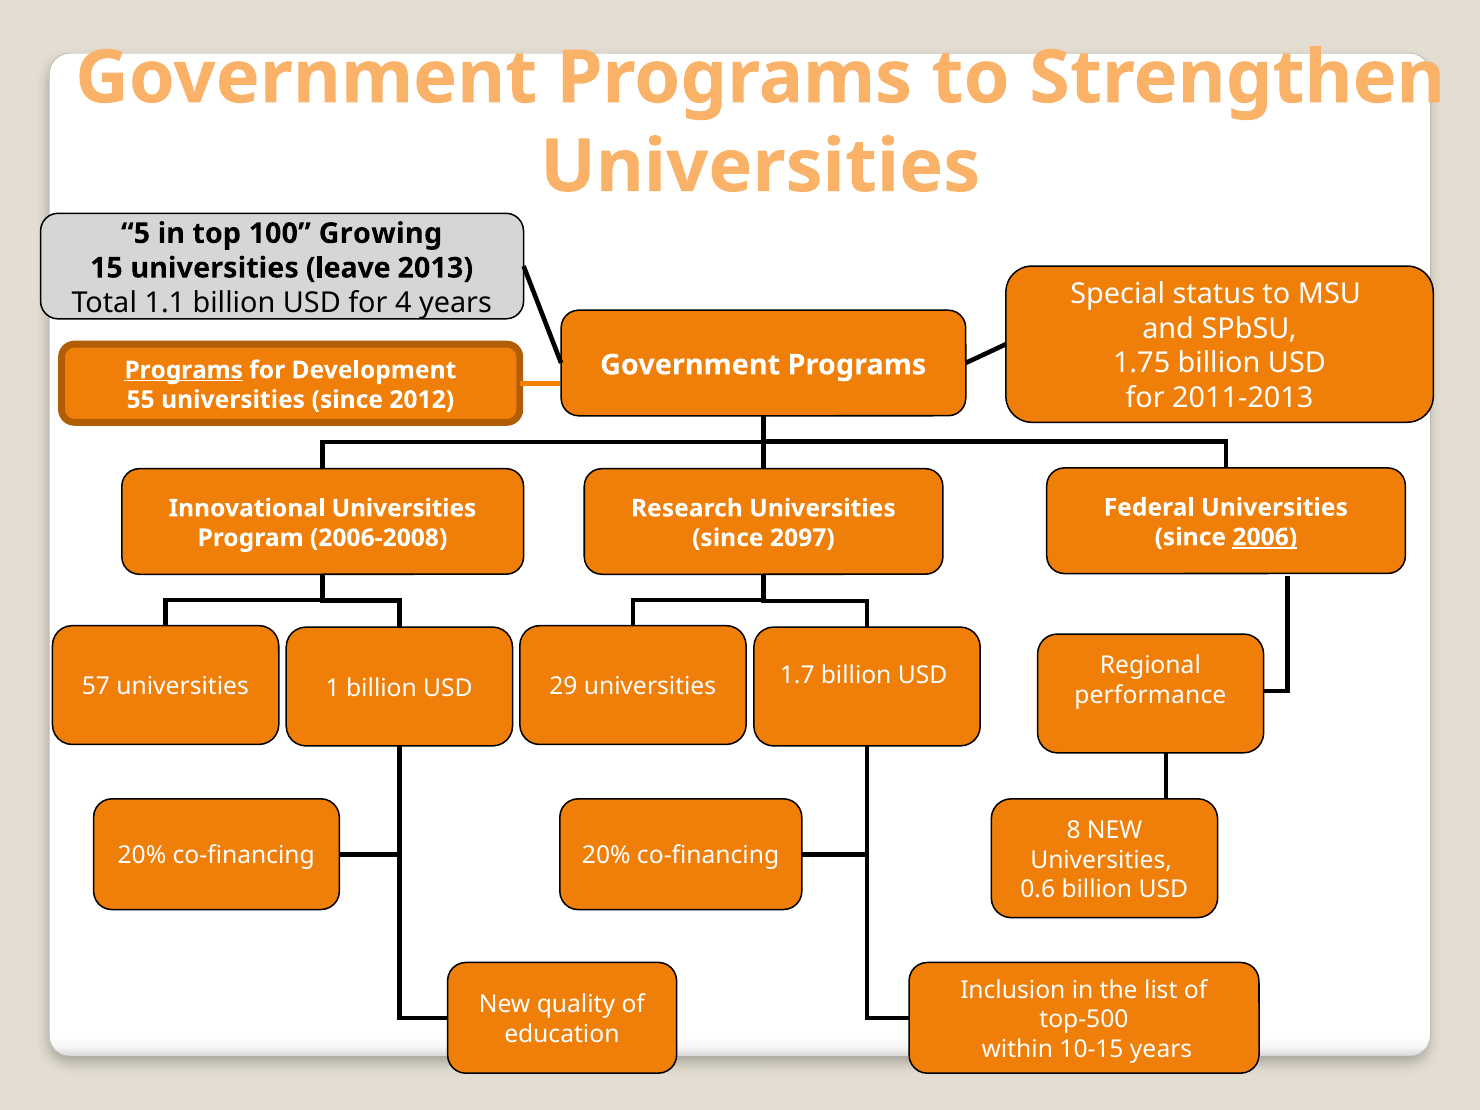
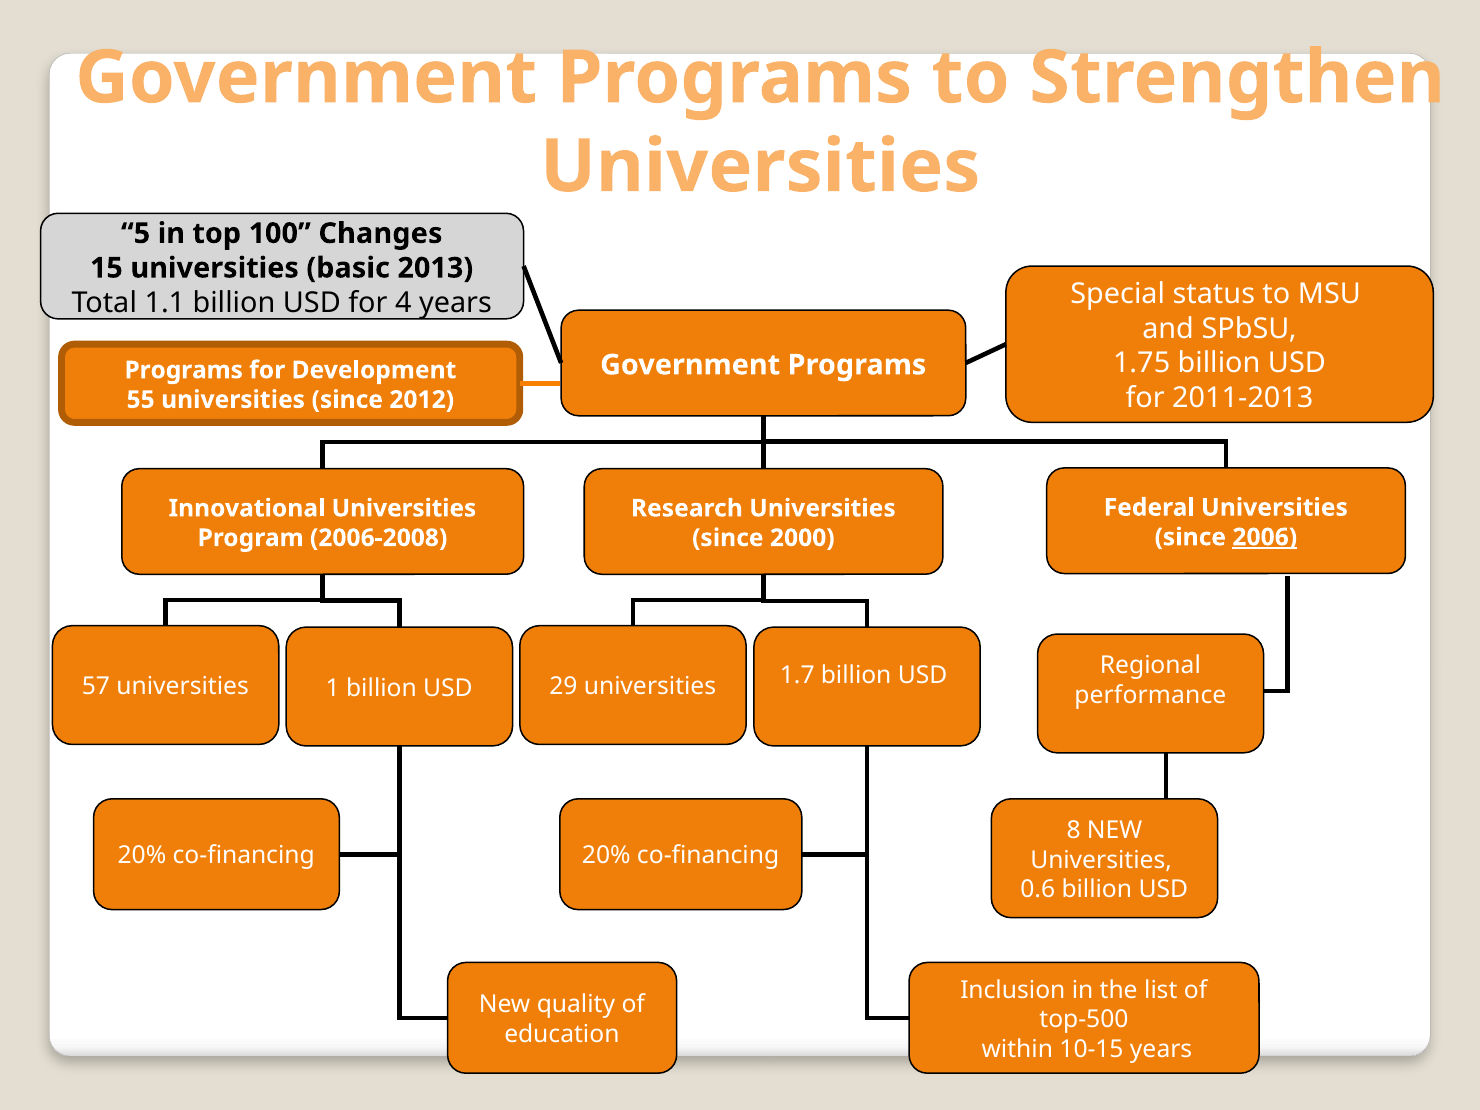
Growing: Growing -> Changes (380, 233)
leave: leave -> basic (348, 268)
Programs underline: present -> none (184, 370)
2097: 2097 -> 2000 (802, 538)
